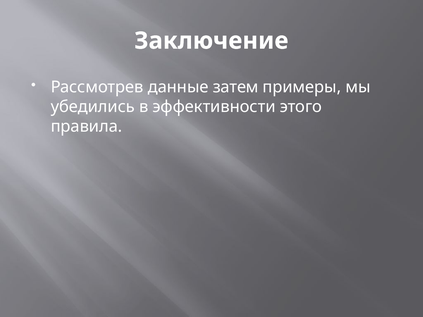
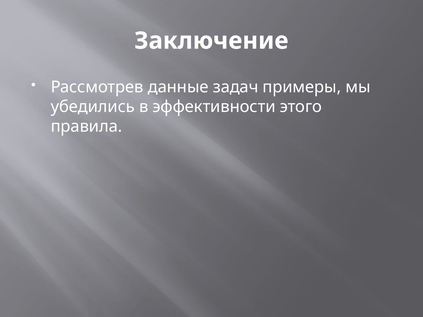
затем: затем -> задач (236, 87)
